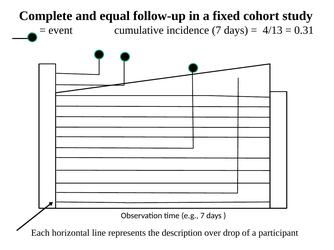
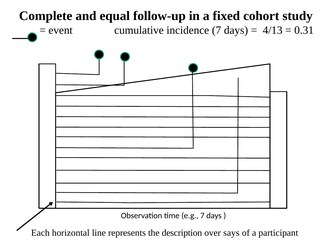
drop: drop -> says (231, 233)
